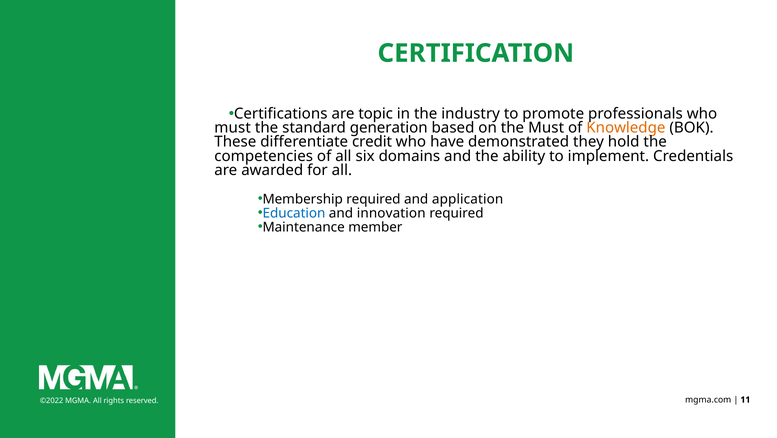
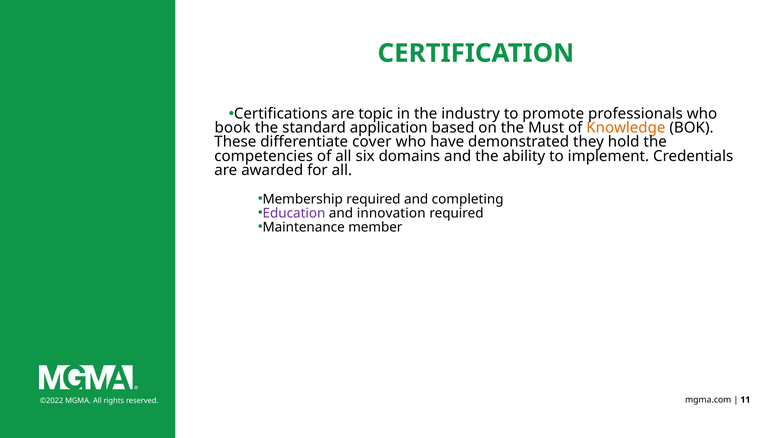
must: must -> book (233, 128)
generation: generation -> application (389, 128)
credit: credit -> cover (372, 142)
application: application -> completing (468, 199)
Education colour: blue -> purple (294, 213)
